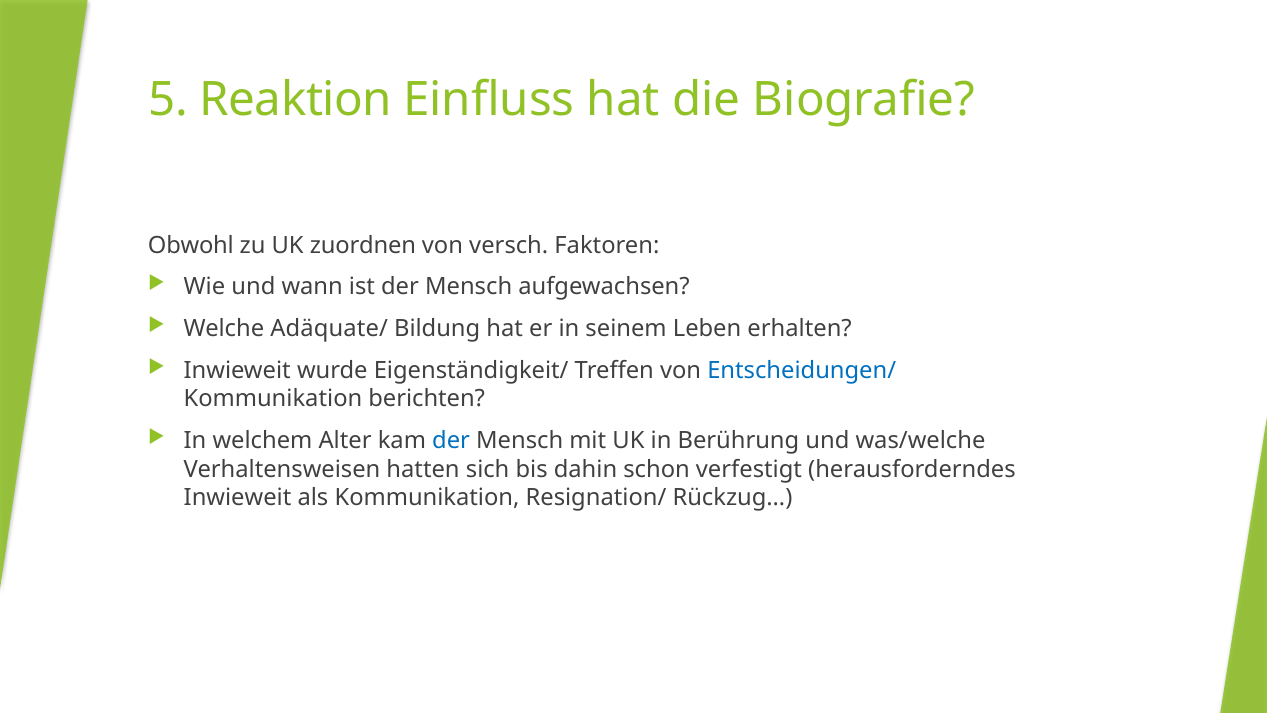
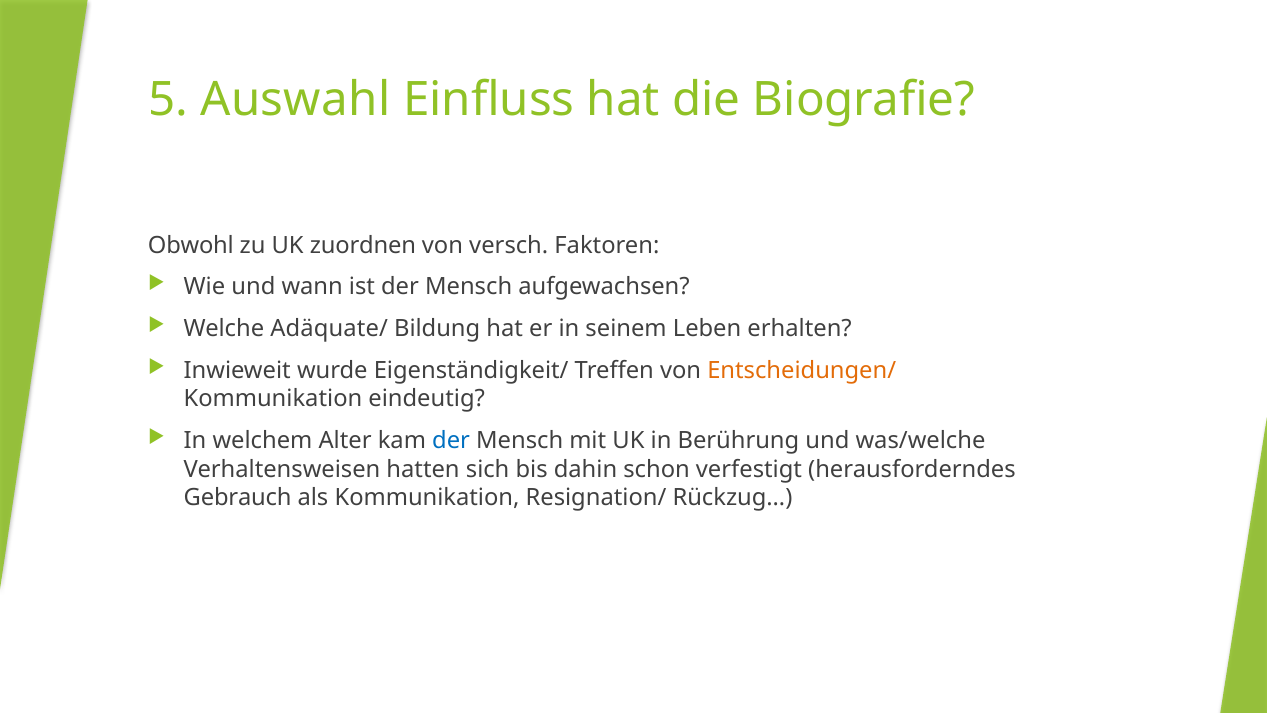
Reaktion: Reaktion -> Auswahl (295, 100)
Entscheidungen/ colour: blue -> orange (802, 370)
berichten: berichten -> eindeutig (427, 399)
Inwieweit: Inwieweit -> Gebrauch (238, 498)
